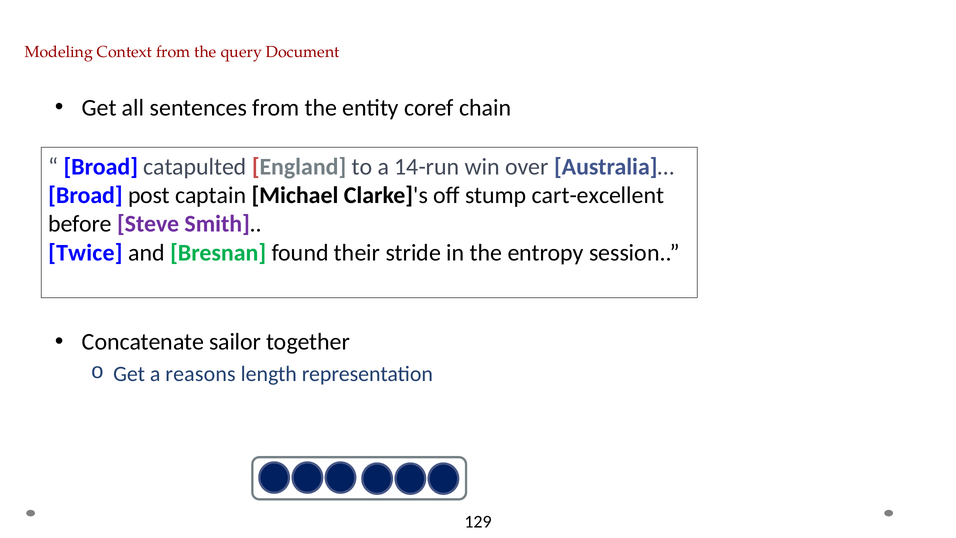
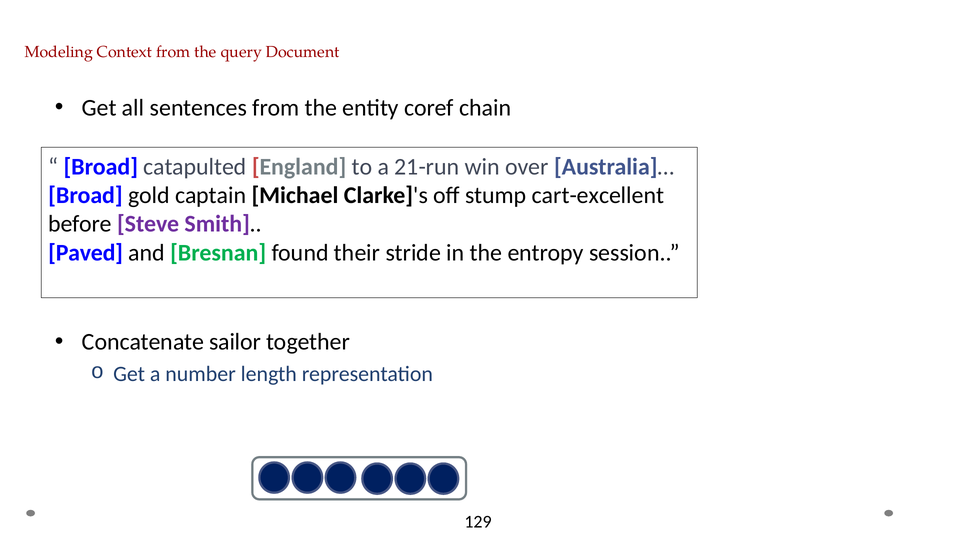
14-run: 14-run -> 21-run (427, 167)
post: post -> gold (149, 195)
Twice: Twice -> Paved (86, 253)
reasons: reasons -> number (201, 374)
